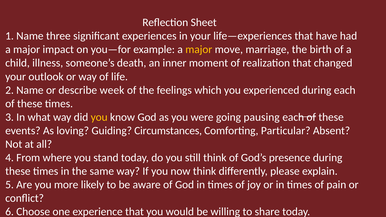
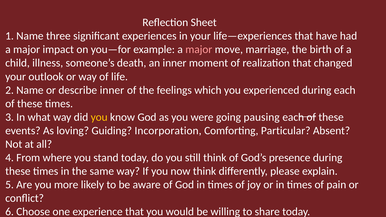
major colour: yellow -> pink (199, 50)
describe week: week -> inner (112, 90)
Circumstances: Circumstances -> Incorporation (168, 131)
